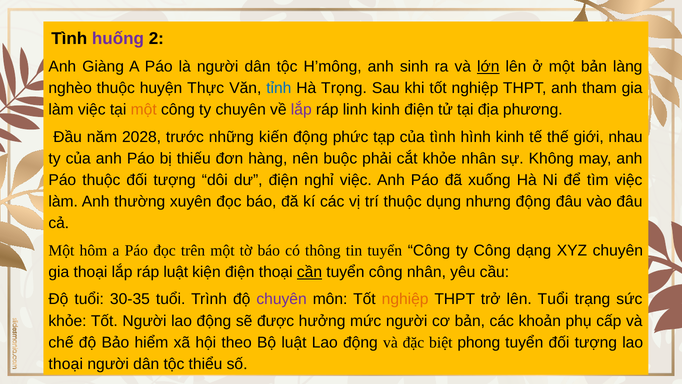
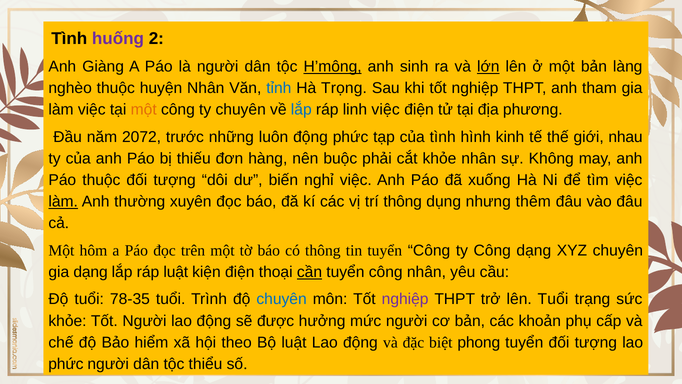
H’mông underline: none -> present (333, 67)
huyện Thực: Thực -> Nhân (206, 88)
lắp colour: purple -> blue (301, 110)
linh kinh: kinh -> việc (386, 110)
2028: 2028 -> 2072 (142, 137)
kiến: kiến -> luôn (274, 137)
dư điện: điện -> biến (283, 180)
làm underline: none -> present (63, 201)
trí thuộc: thuộc -> thông (403, 201)
nhưng động: động -> thêm (533, 201)
gia thoại: thoại -> dạng (91, 272)
30-35: 30-35 -> 78-35 (130, 299)
chuyên colour: purple -> blue (282, 299)
nghiệp colour: orange -> purple (405, 299)
thoại: thoại -> phức (66, 364)
